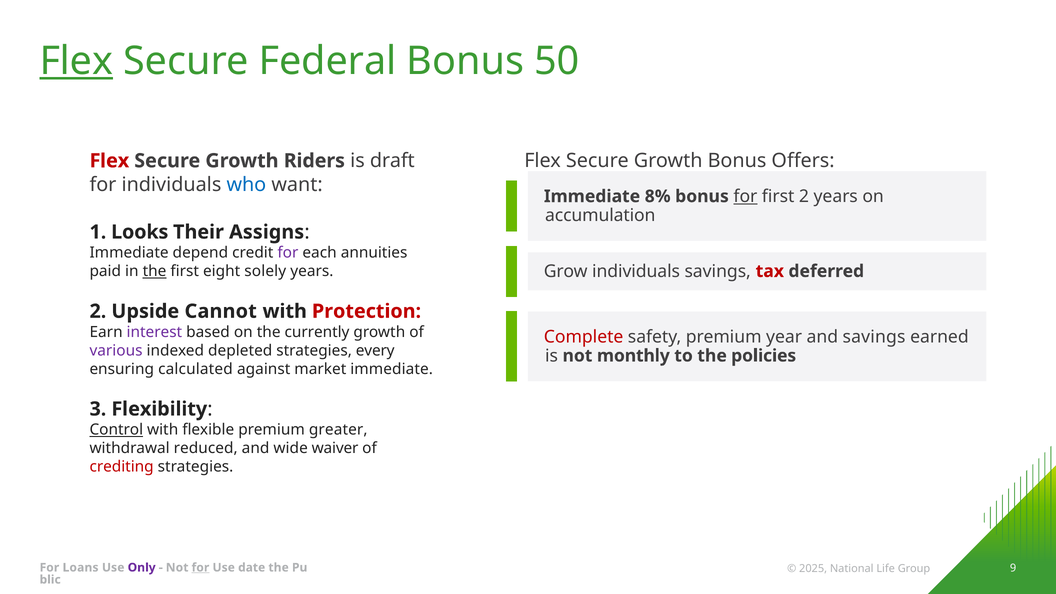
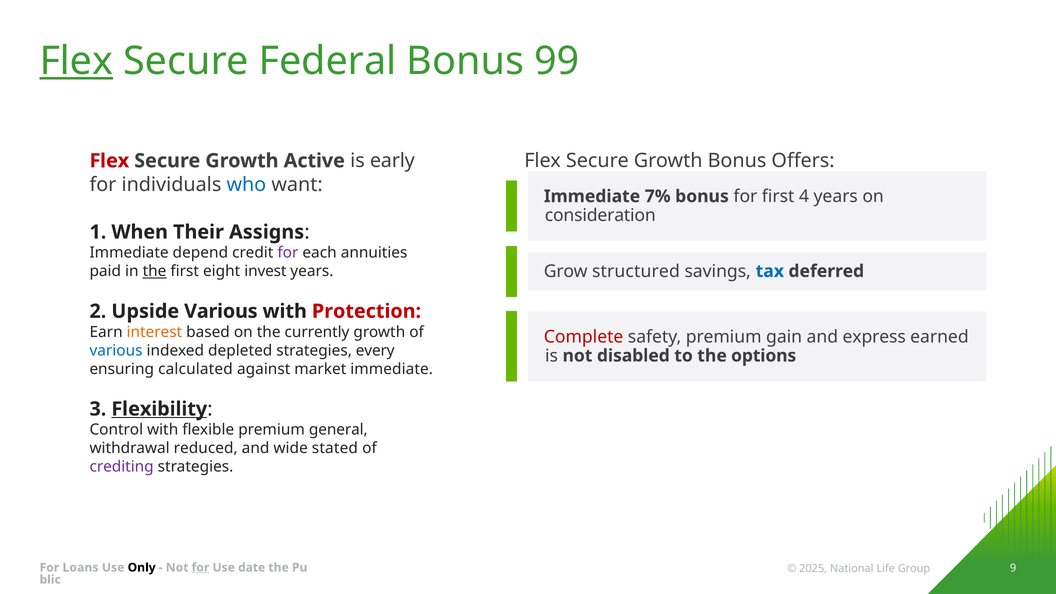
50: 50 -> 99 (557, 61)
Riders: Riders -> Active (314, 161)
draft: draft -> early (392, 161)
8%: 8% -> 7% (658, 196)
for underline: present -> none (745, 196)
first 2: 2 -> 4 (804, 196)
accumulation: accumulation -> consideration (600, 215)
Looks: Looks -> When (140, 232)
Grow individuals: individuals -> structured (636, 271)
tax colour: red -> blue (770, 271)
solely: solely -> invest (265, 271)
Upside Cannot: Cannot -> Various (221, 311)
interest colour: purple -> orange (154, 332)
year: year -> gain (784, 337)
and savings: savings -> express (874, 337)
various colour: purple -> blue (116, 351)
monthly: monthly -> disabled (633, 356)
policies: policies -> options (764, 356)
Flexibility underline: none -> present (159, 409)
Control underline: present -> none (116, 430)
greater: greater -> general (338, 430)
waiver: waiver -> stated (335, 448)
crediting colour: red -> purple (122, 467)
Only colour: purple -> black (142, 568)
